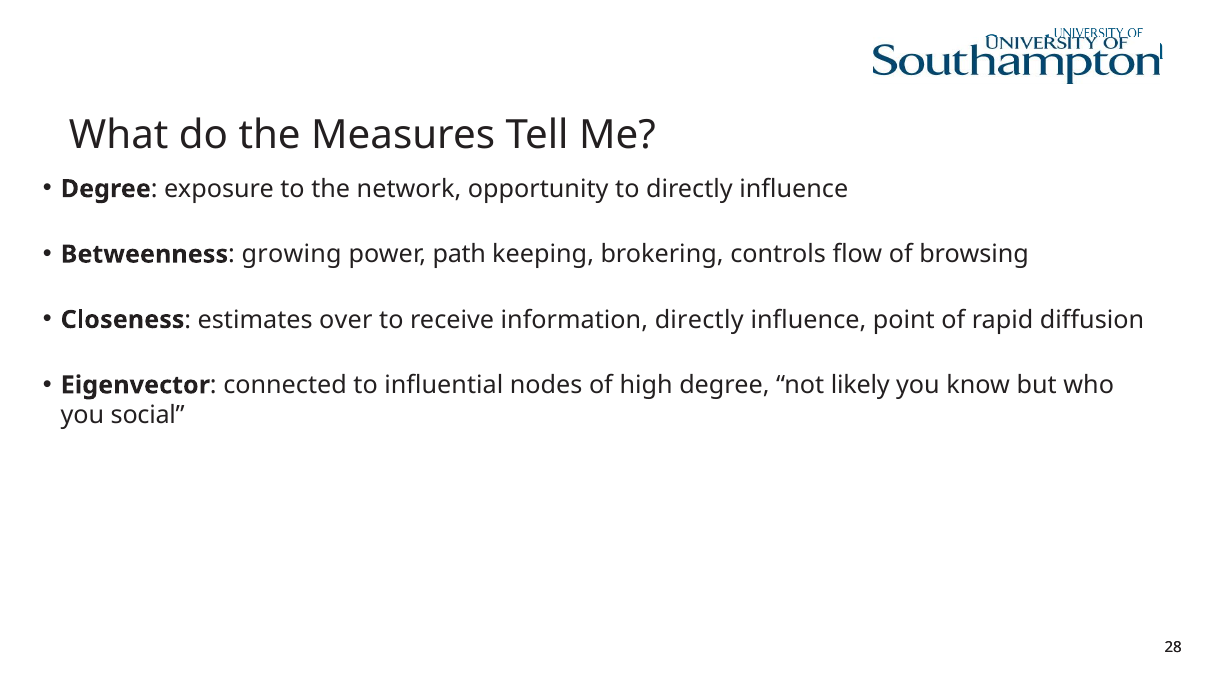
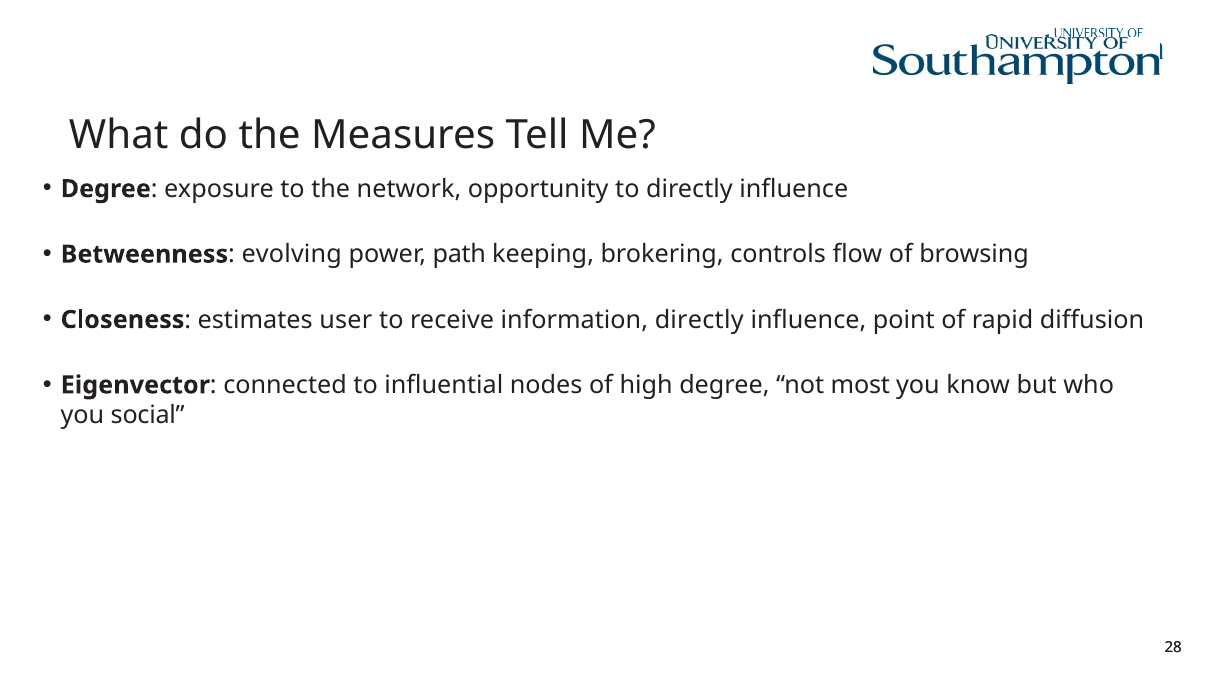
growing: growing -> evolving (292, 254)
over: over -> user (346, 320)
likely: likely -> most (860, 385)
